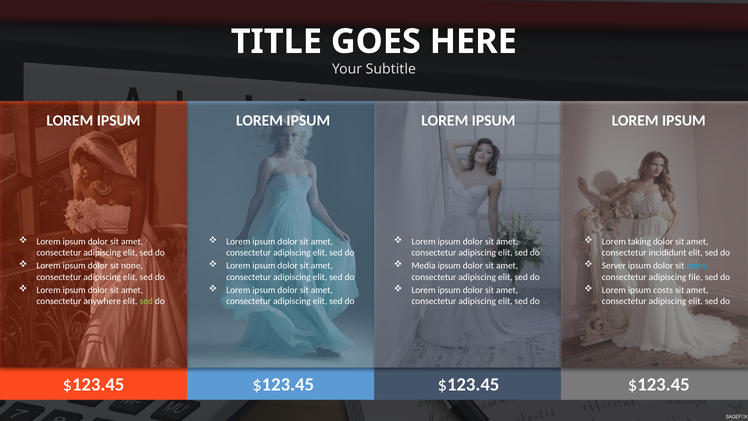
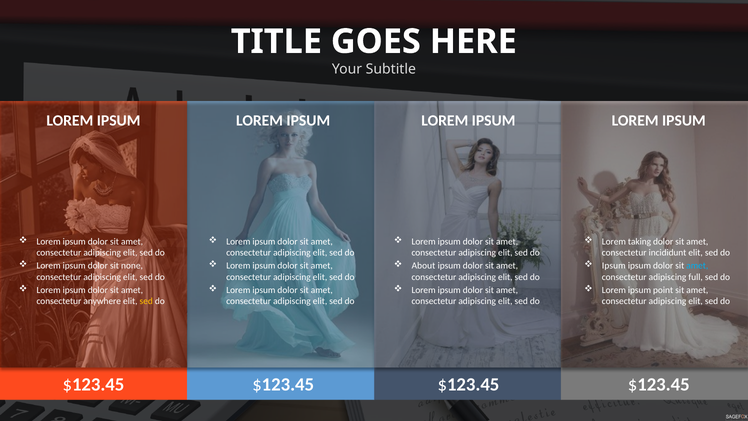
Media: Media -> About (424, 266)
Server: Server -> Ipsum (614, 266)
file: file -> full (696, 277)
costs: costs -> point (663, 290)
sed colour: light green -> yellow (146, 301)
